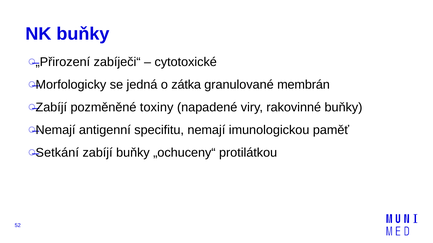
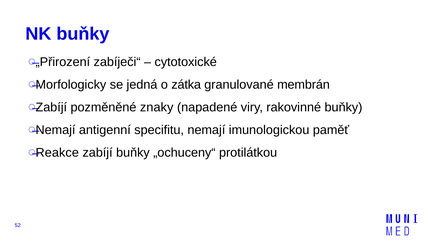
toxiny: toxiny -> znaky (157, 108)
Setkání: Setkání -> Reakce (57, 153)
